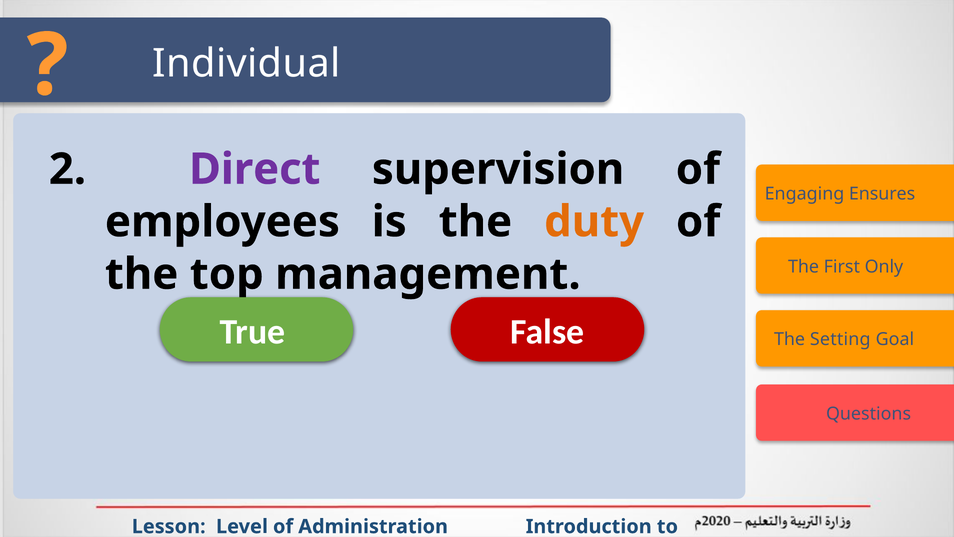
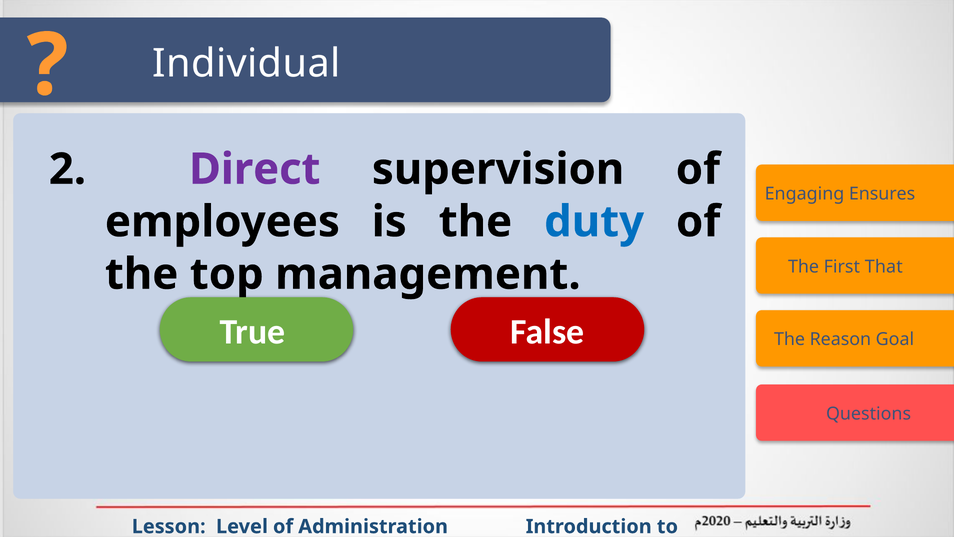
duty colour: orange -> blue (594, 222)
Only: Only -> That (884, 267)
Setting: Setting -> Reason (840, 339)
